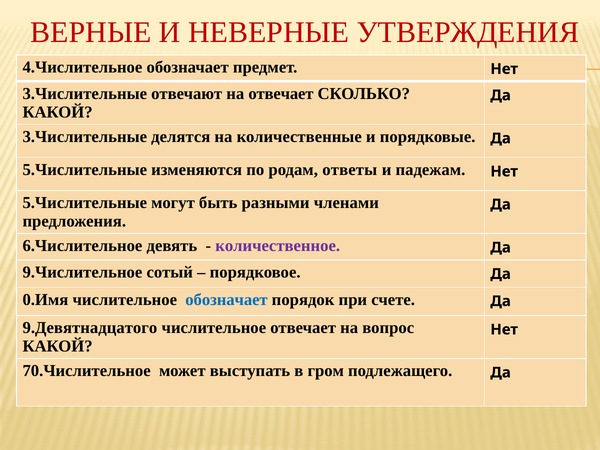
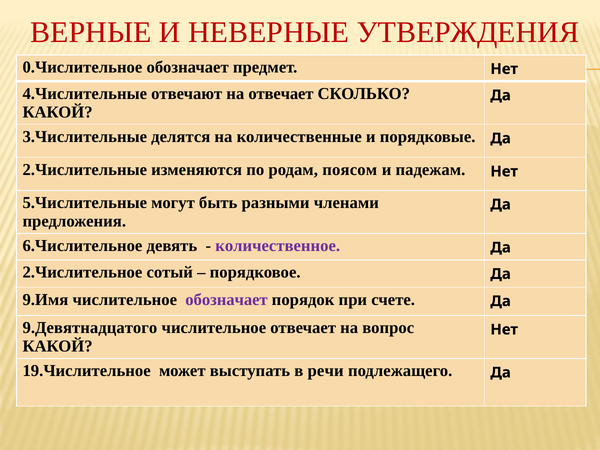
4.Числительное: 4.Числительное -> 0.Числительное (82, 67)
3.Числительные: 3.Числительные -> 4.Числительные (85, 94)
5.Числительные: 5.Числительные -> 2.Числительные (85, 170)
ответы: ответы -> поясом (350, 170)
9.Числительное: 9.Числительное -> 2.Числительное (82, 272)
0.Имя: 0.Имя -> 9.Имя (45, 300)
обозначает colour: blue -> purple (227, 300)
70.Числительное: 70.Числительное -> 19.Числительное (87, 371)
гром: гром -> речи (326, 371)
